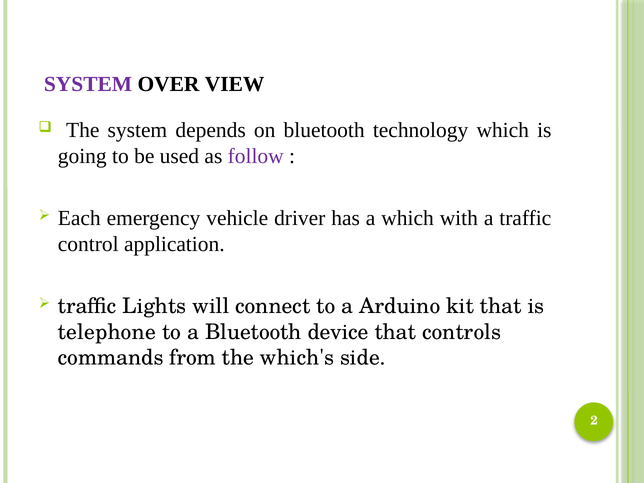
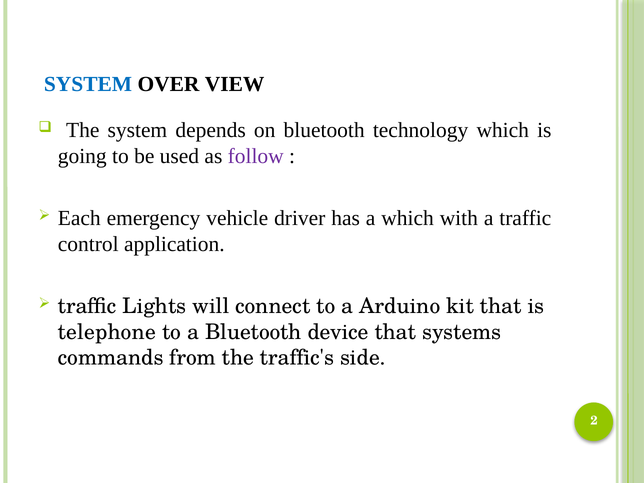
SYSTEM colour: purple -> blue (88, 84)
controls: controls -> systems (462, 332)
which's: which's -> traffic's (297, 358)
